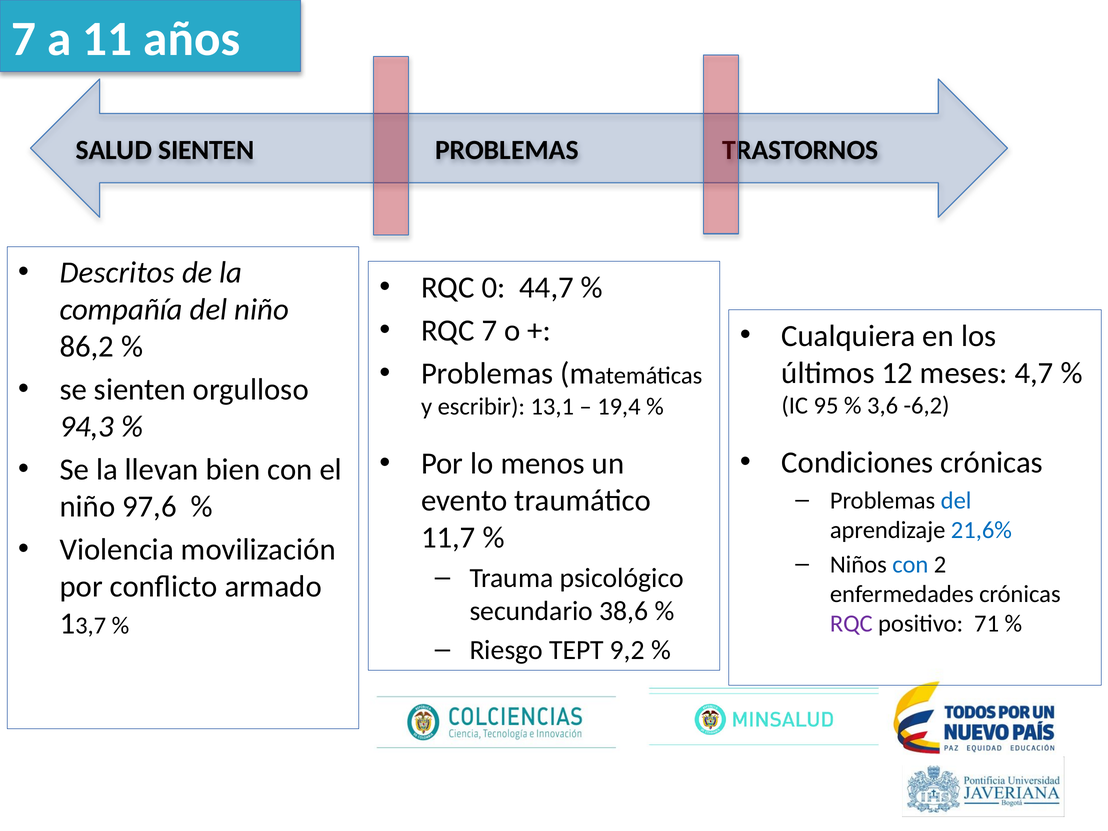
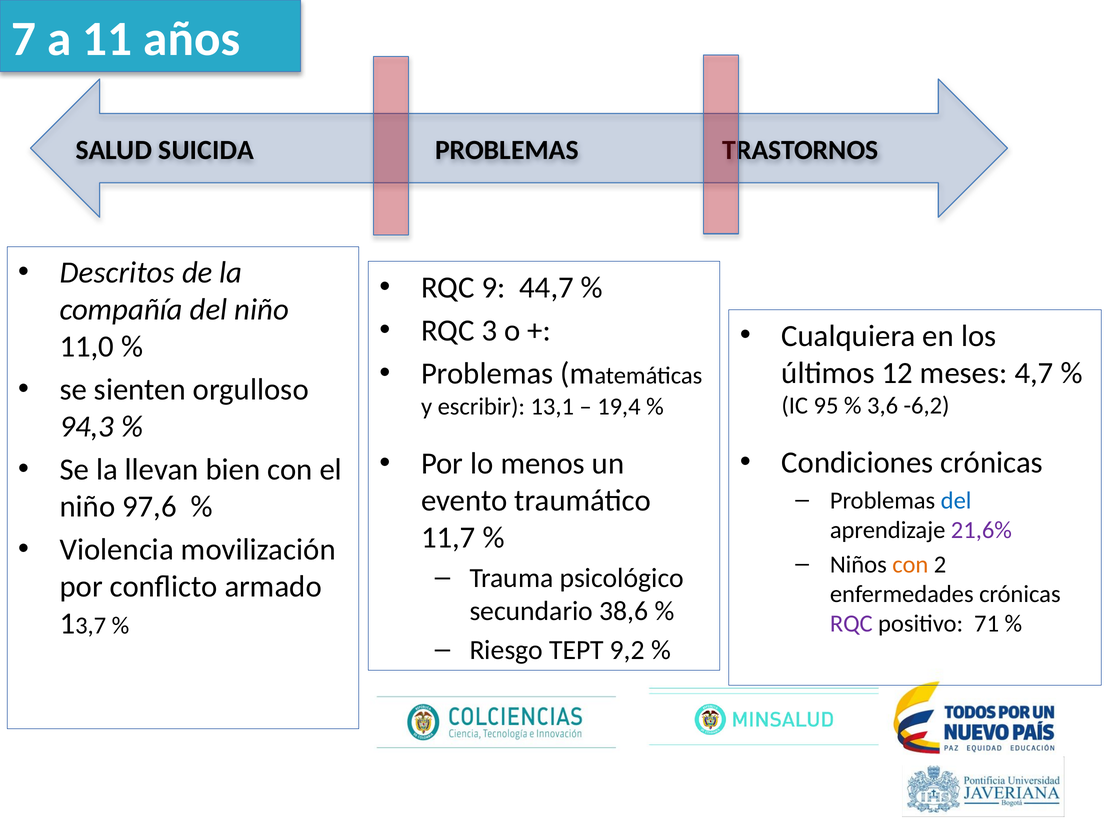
SALUD SIENTEN: SIENTEN -> SUICIDA (206, 150)
0: 0 -> 9 (493, 288)
RQC 7: 7 -> 3 (489, 331)
86,2: 86,2 -> 11,0 (87, 347)
21,6% colour: blue -> purple (981, 530)
con colour: blue -> orange (910, 564)
